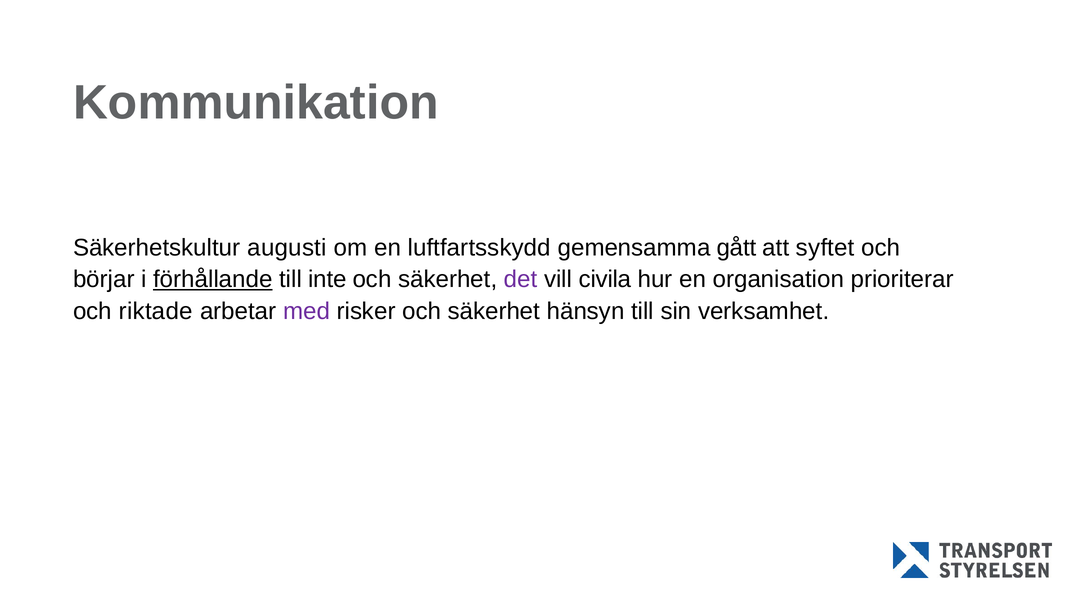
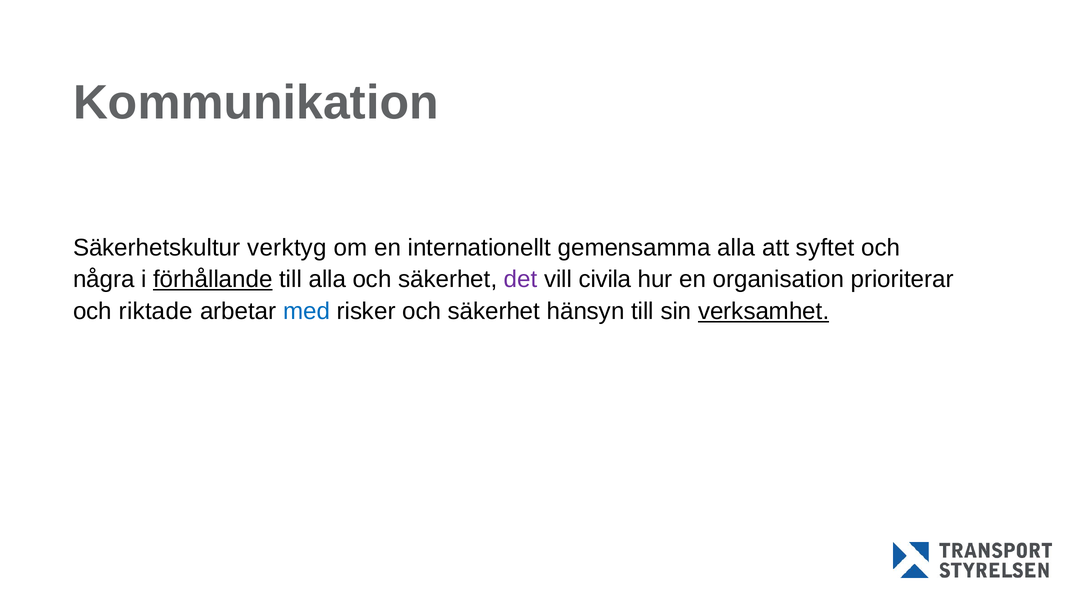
augusti: augusti -> verktyg (287, 248)
luftfartsskydd: luftfartsskydd -> internationellt (479, 248)
gemensamma gått: gått -> alla (736, 248)
börjar: börjar -> några (104, 279)
till inte: inte -> alla (327, 279)
med colour: purple -> blue (307, 311)
verksamhet underline: none -> present (764, 311)
